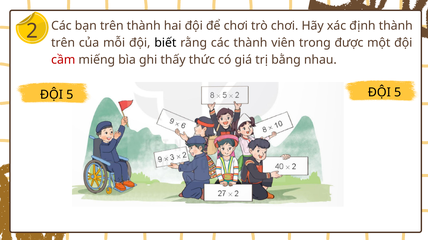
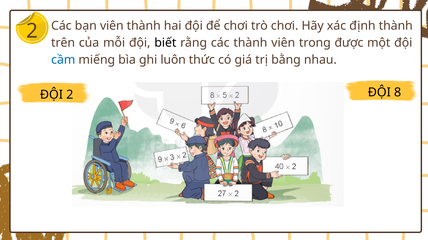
bạn trên: trên -> viên (112, 26)
cầm colour: red -> blue (63, 60)
thấy: thấy -> luôn (173, 60)
5: 5 -> 8 (398, 93)
5: 5 -> 2 (70, 95)
